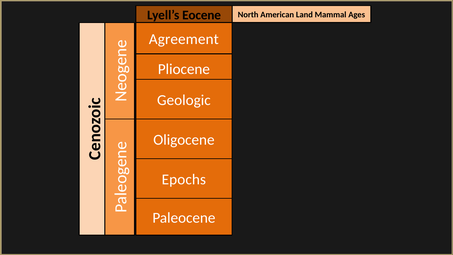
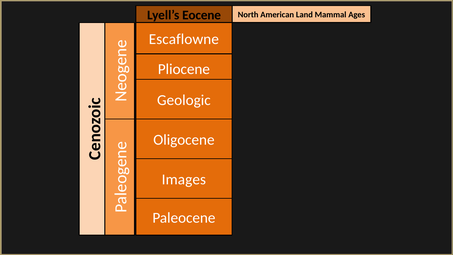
Agreement: Agreement -> Escaflowne (184, 39)
Epochs: Epochs -> Images (184, 179)
